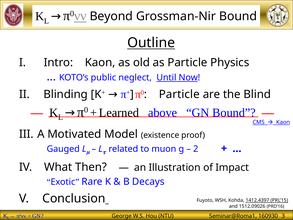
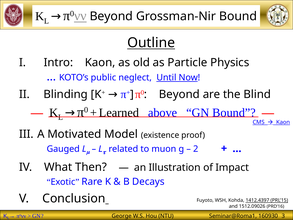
Particle: Particle -> Beyond (179, 94)
